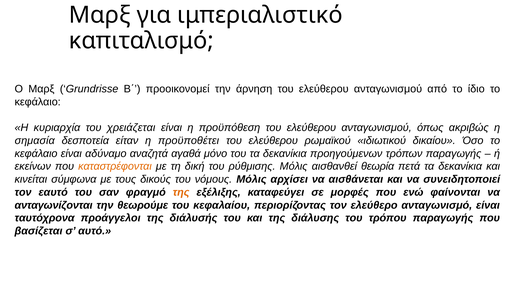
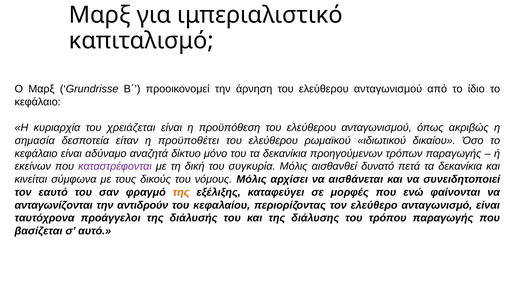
αγαθά: αγαθά -> δίκτυο (186, 153)
καταστρέφονται colour: orange -> purple (115, 166)
ρύθμισης: ρύθμισης -> συγκυρία (252, 166)
θεωρία: θεωρία -> δυνατό (378, 166)
θεωρούμε: θεωρούμε -> αντιδρούν (143, 205)
